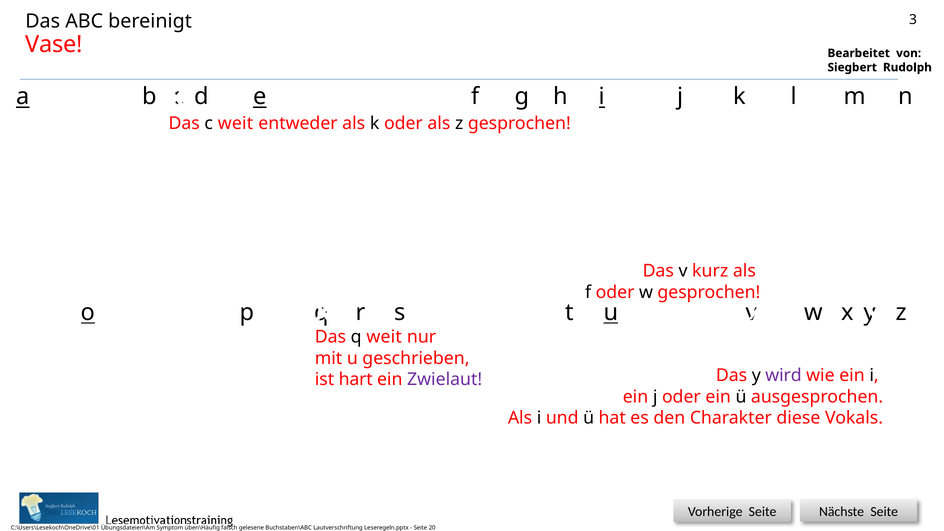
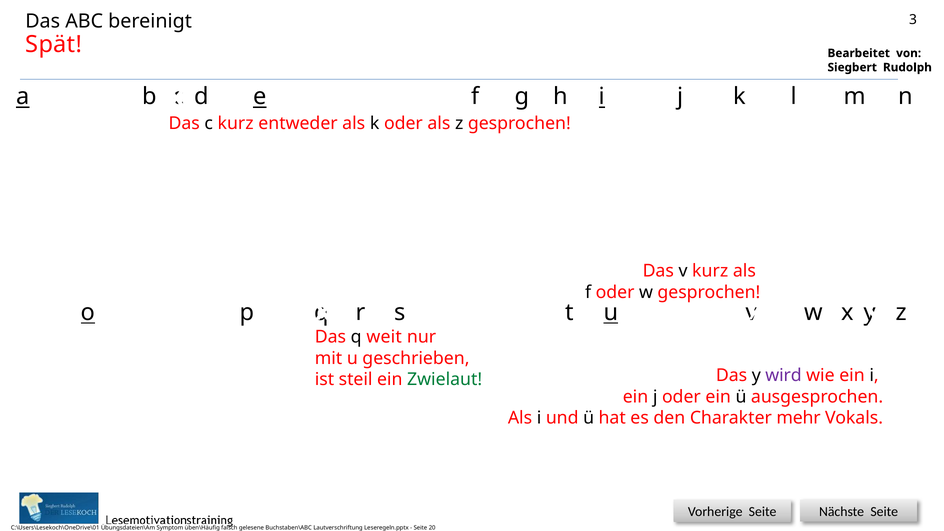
Vase: Vase -> Spät (54, 44)
c weit: weit -> kurz (236, 123)
hart: hart -> steil (356, 380)
Zwielaut colour: purple -> green (445, 380)
diese: diese -> mehr (799, 418)
